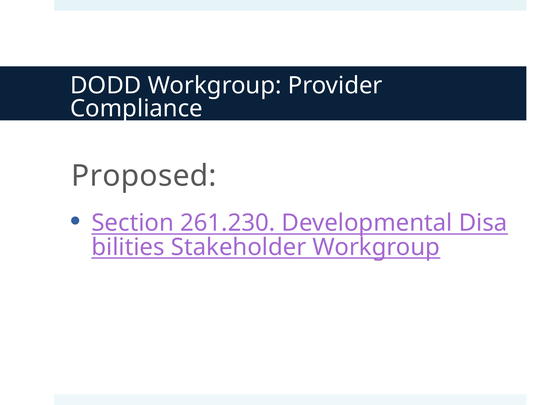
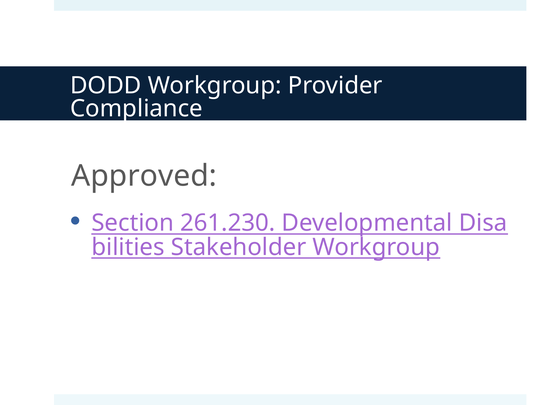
Proposed: Proposed -> Approved (144, 176)
